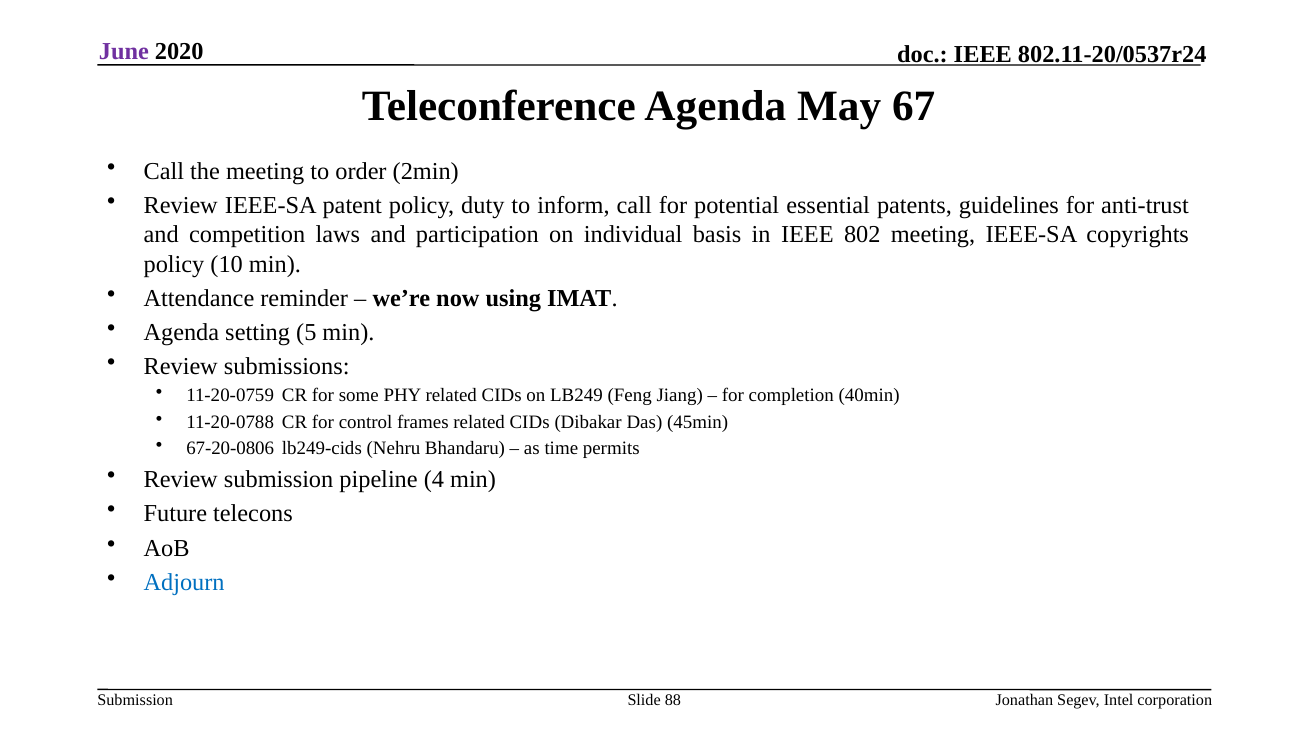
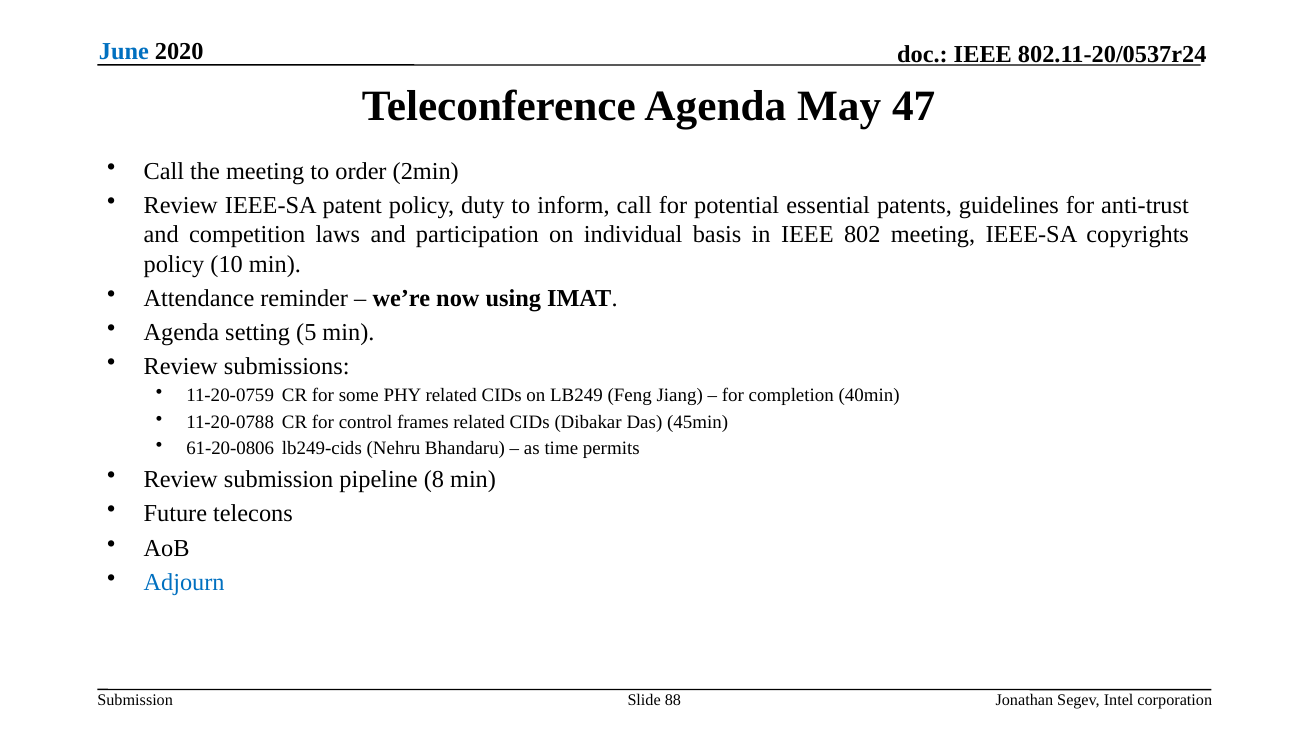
June colour: purple -> blue (124, 52)
67: 67 -> 47 (914, 106)
67-20-0806: 67-20-0806 -> 61-20-0806 (230, 449)
4: 4 -> 8 (434, 480)
